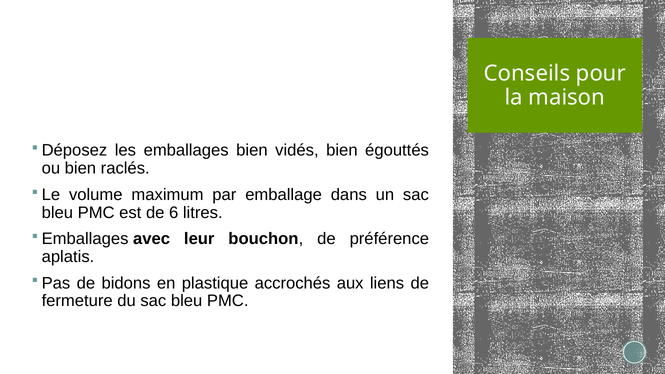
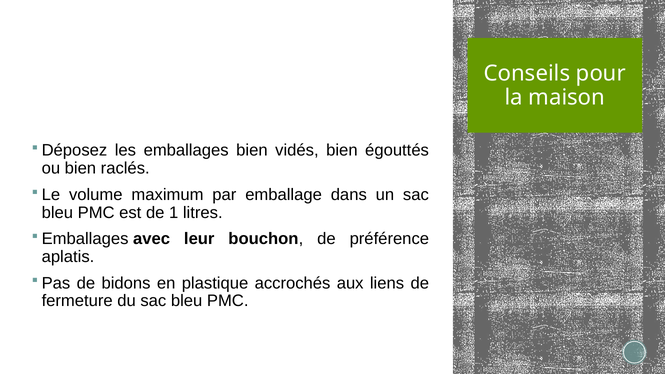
6: 6 -> 1 (174, 213)
